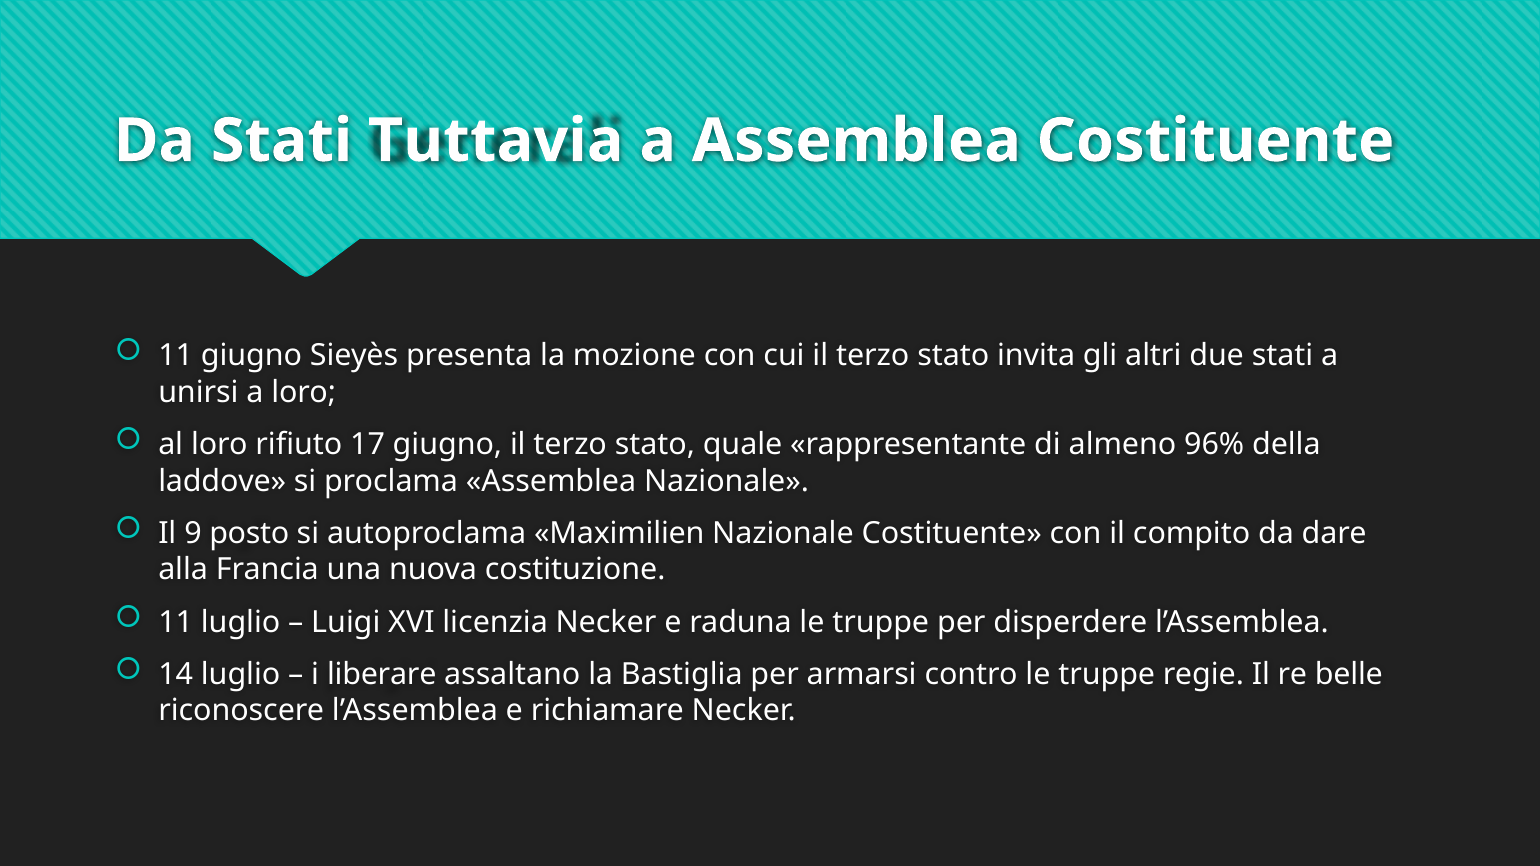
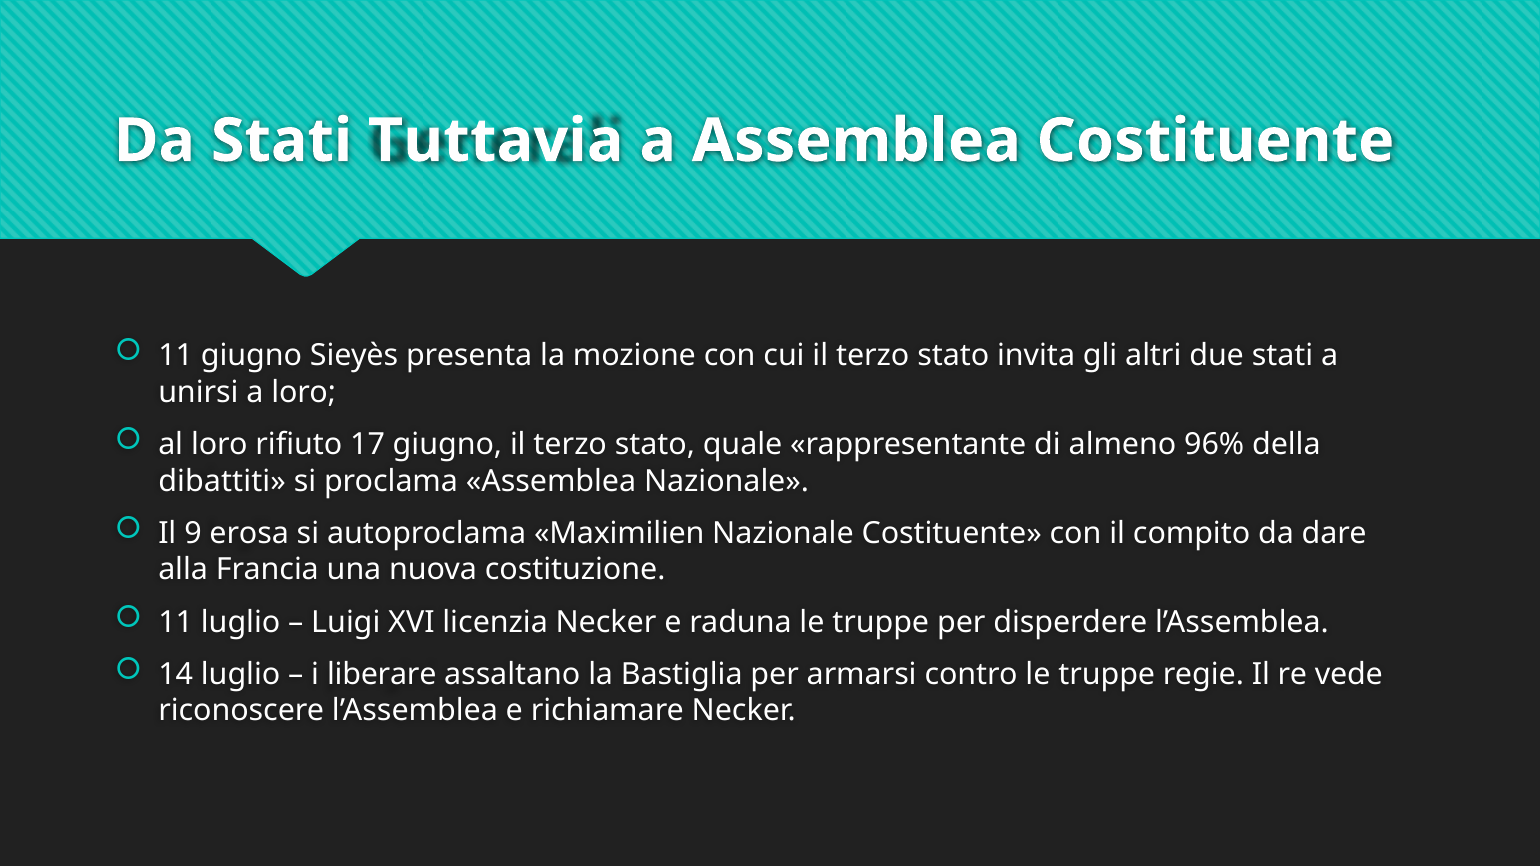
laddove: laddove -> dibattiti (222, 481)
posto: posto -> erosa (249, 533)
belle: belle -> vede (1349, 674)
